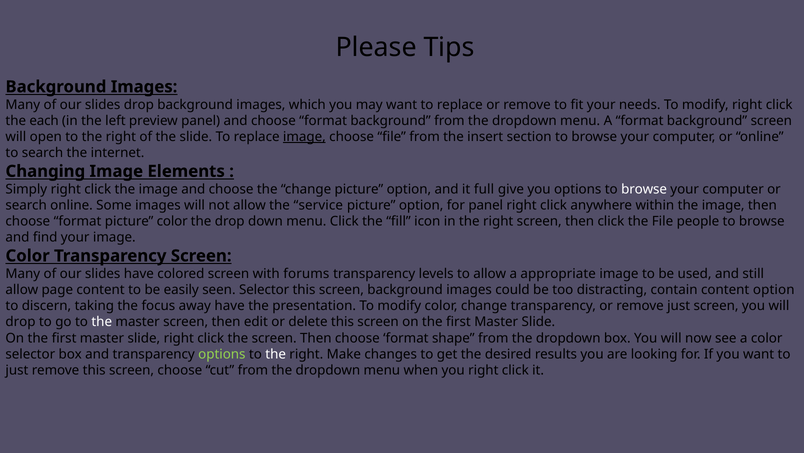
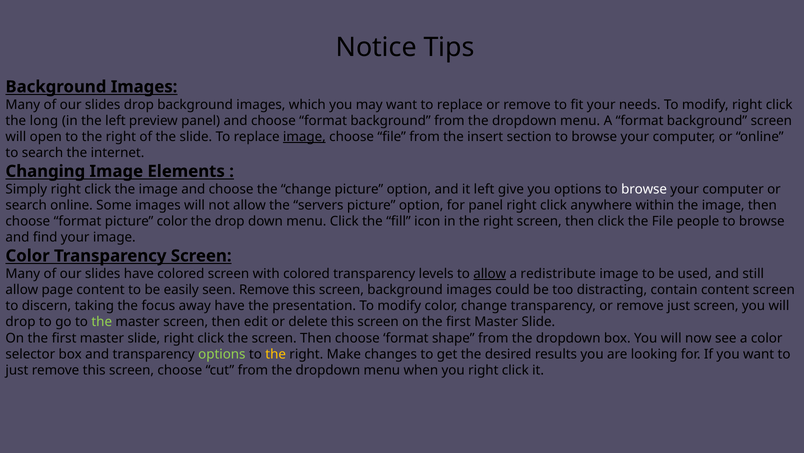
Please: Please -> Notice (376, 47)
each: each -> long (44, 121)
it full: full -> left (484, 189)
service: service -> servers (318, 205)
with forums: forums -> colored (306, 273)
allow underline: none -> present (490, 273)
appropriate: appropriate -> redistribute (558, 273)
seen Selector: Selector -> Remove (264, 289)
content option: option -> screen (774, 289)
the colour: white -> light green (102, 321)
the colour: white -> yellow (276, 354)
